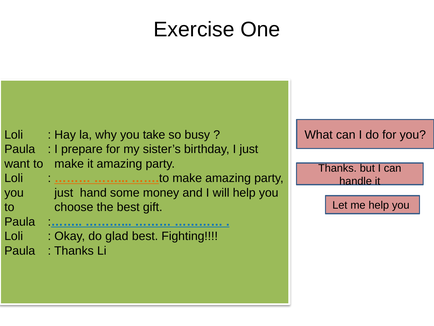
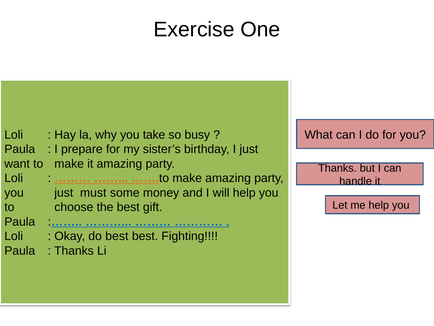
hand: hand -> must (93, 193)
do glad: glad -> best (117, 236)
